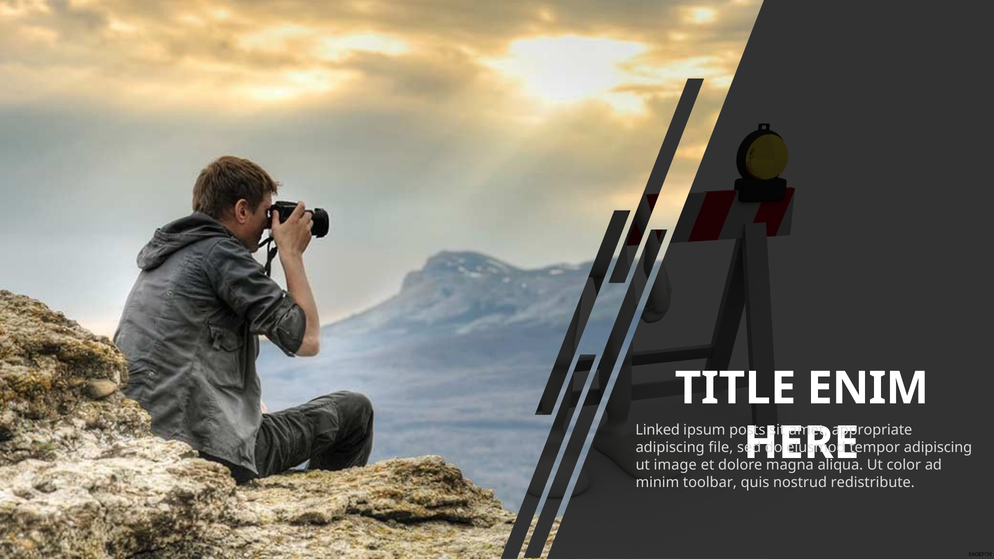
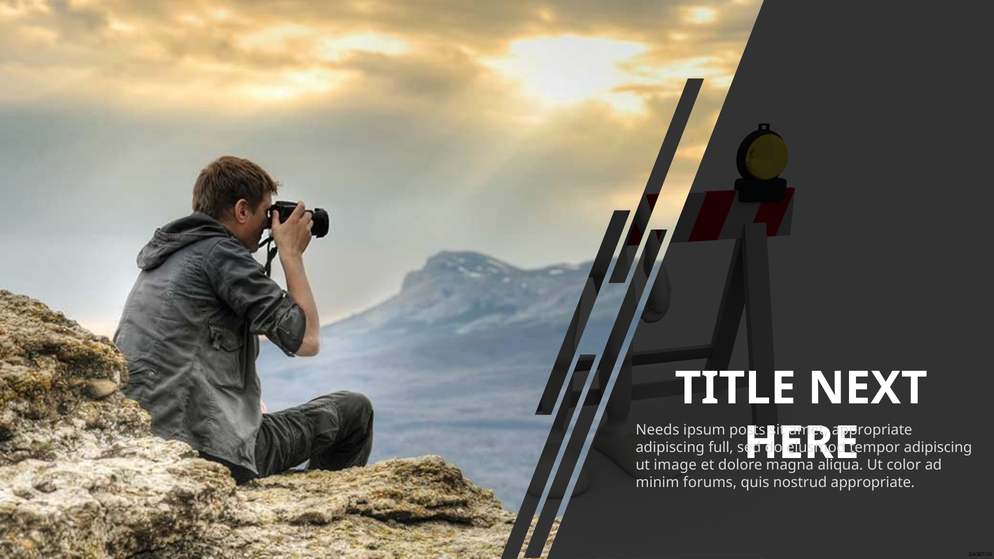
ENIM: ENIM -> NEXT (868, 388)
Linked: Linked -> Needs (657, 430)
file: file -> full (721, 448)
toolbar: toolbar -> forums (710, 483)
nostrud redistribute: redistribute -> appropriate (873, 483)
